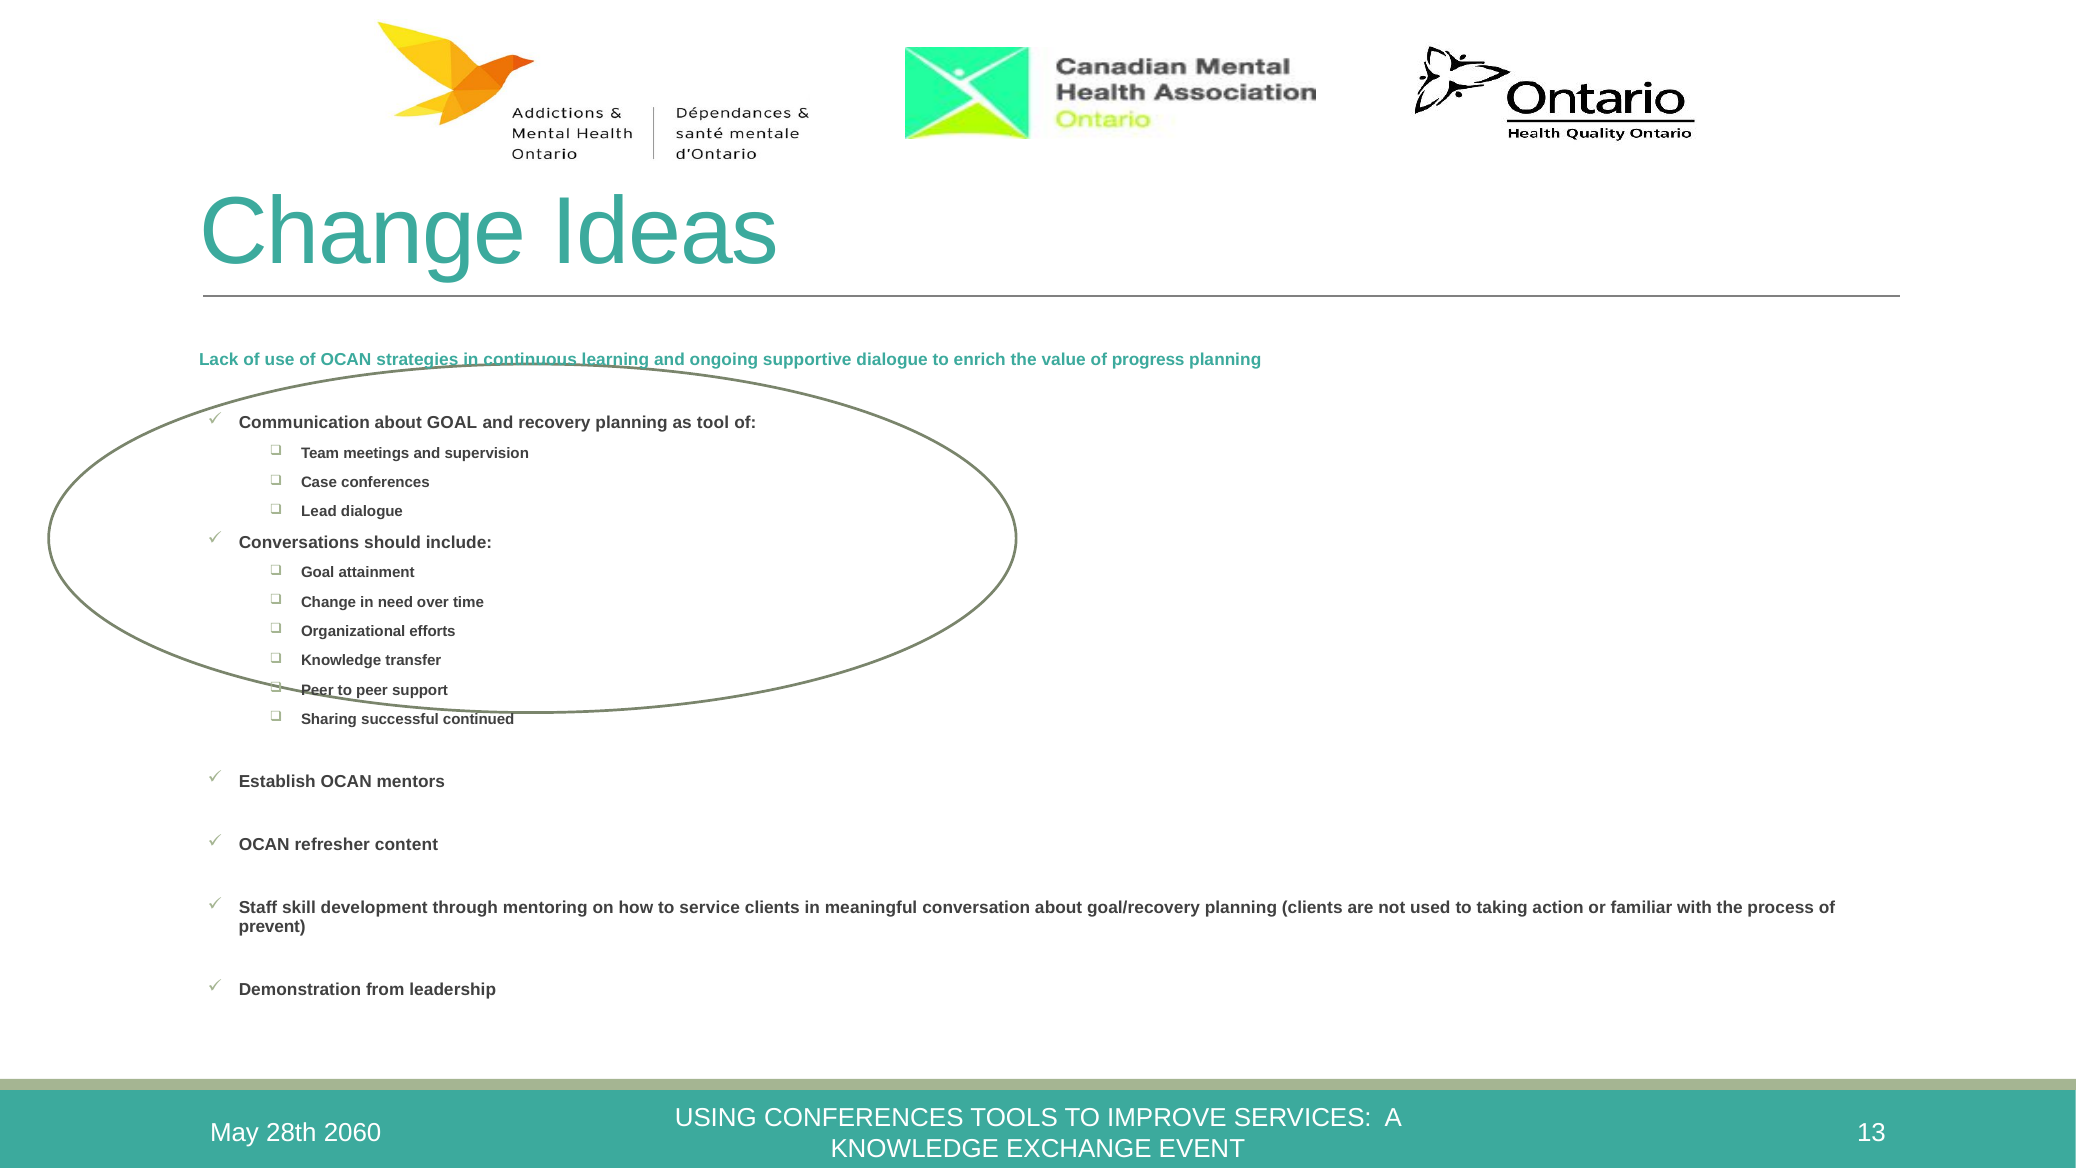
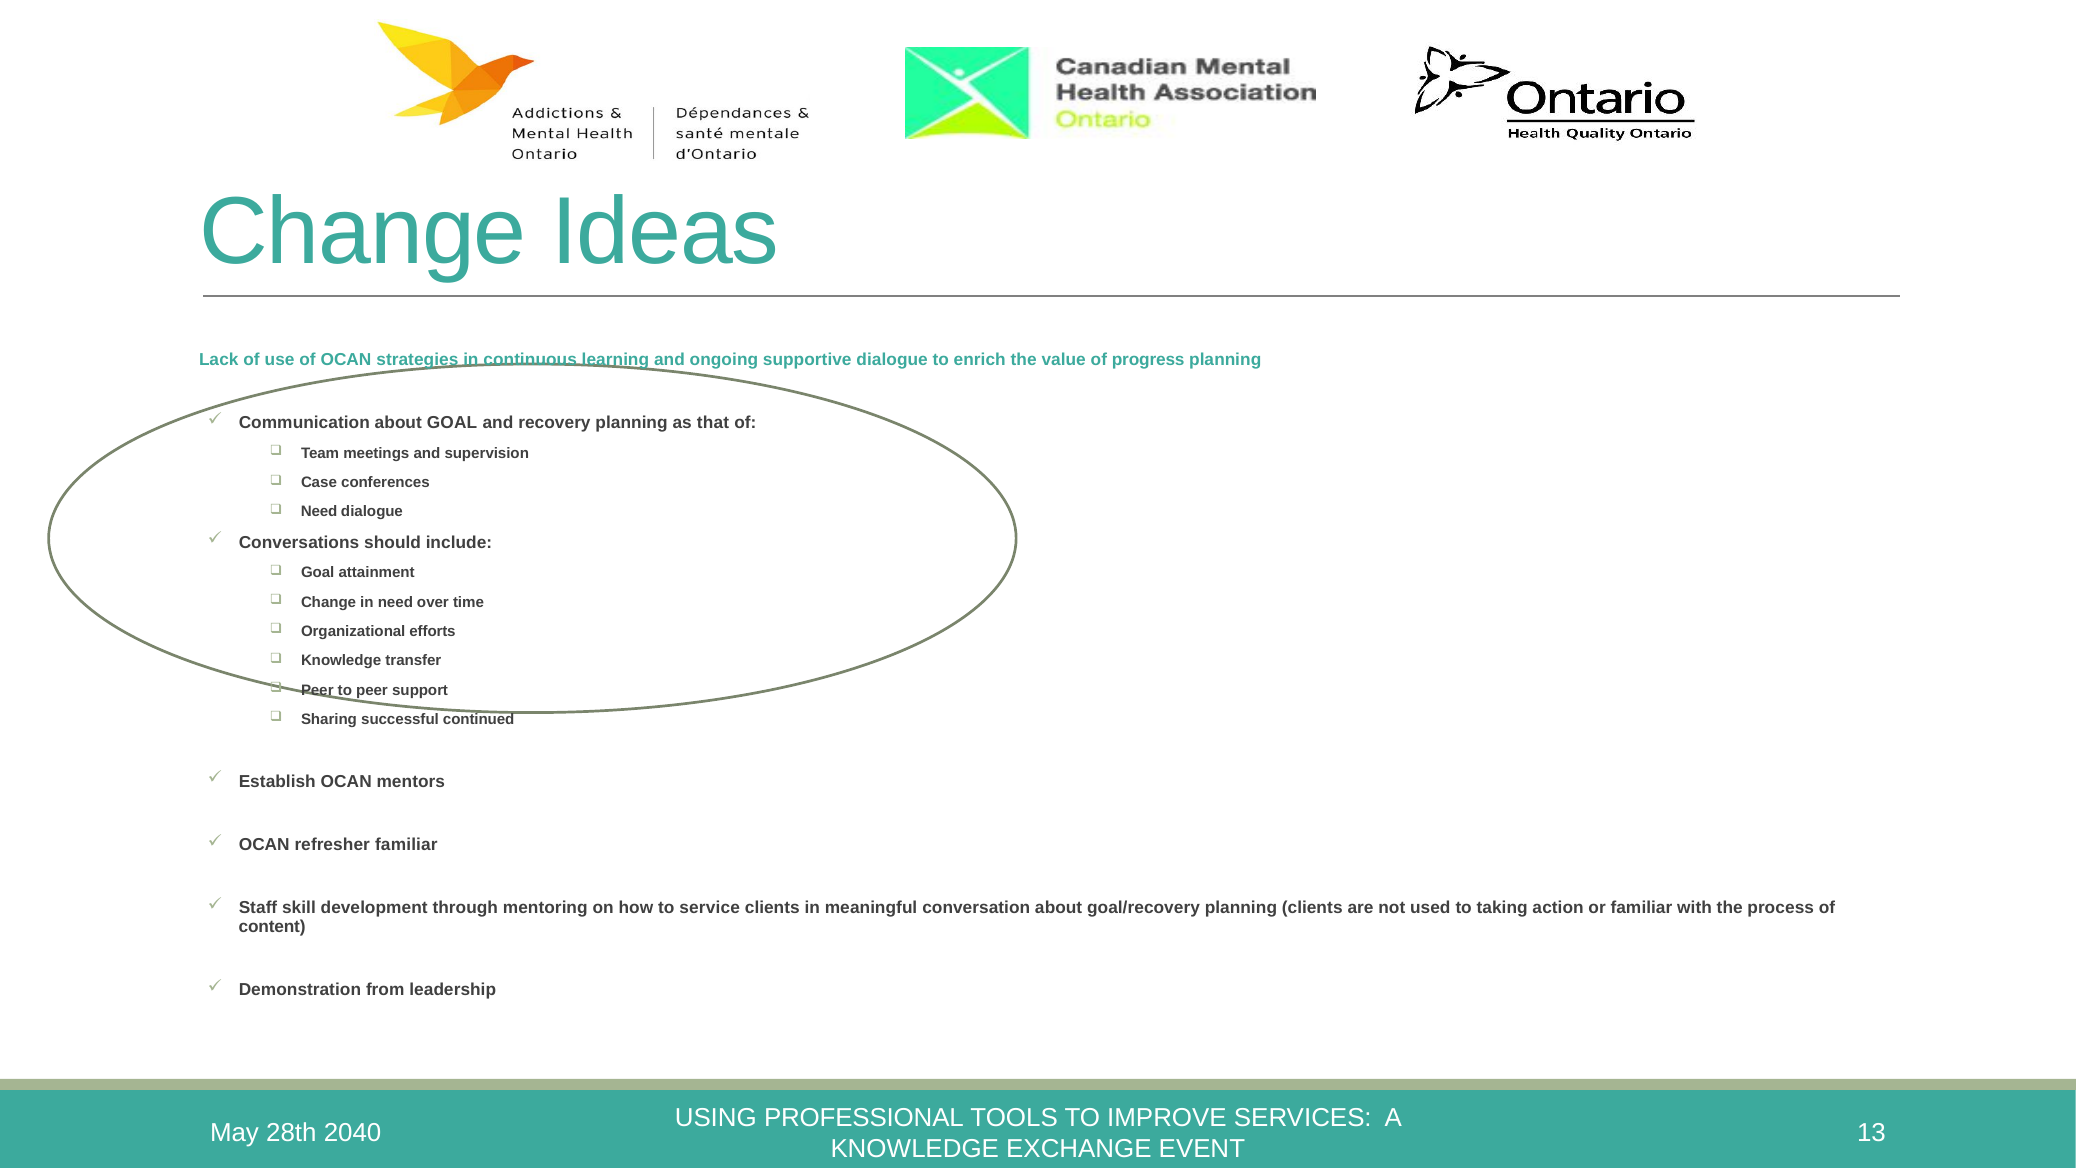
tool: tool -> that (713, 423)
Lead: Lead -> Need (319, 512)
refresher content: content -> familiar (406, 845)
prevent: prevent -> content (272, 927)
USING CONFERENCES: CONFERENCES -> PROFESSIONAL (864, 1117)
2060: 2060 -> 2040 (353, 1133)
